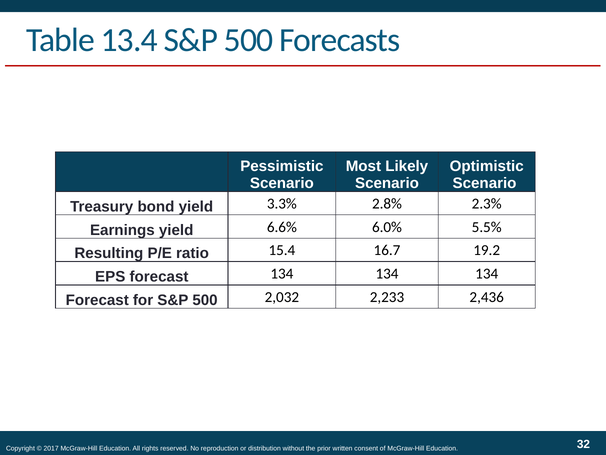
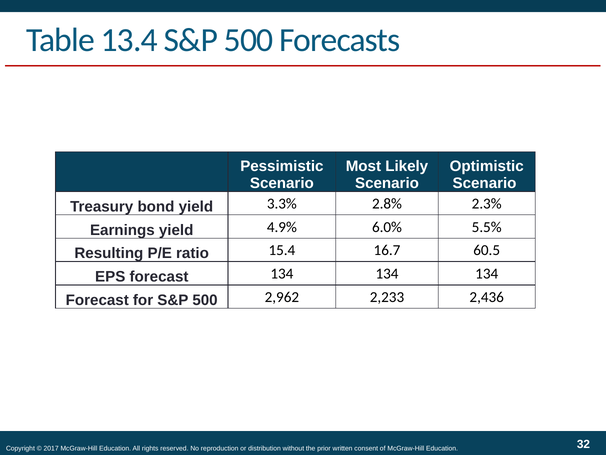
6.6%: 6.6% -> 4.9% (282, 227)
19.2: 19.2 -> 60.5 (487, 250)
2,032: 2,032 -> 2,962 (282, 297)
